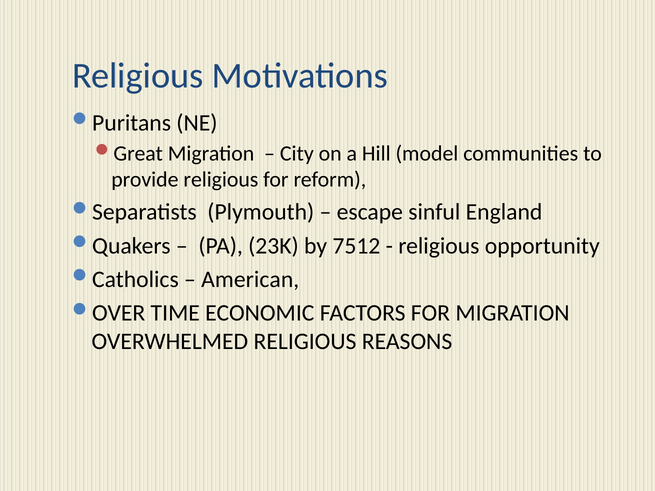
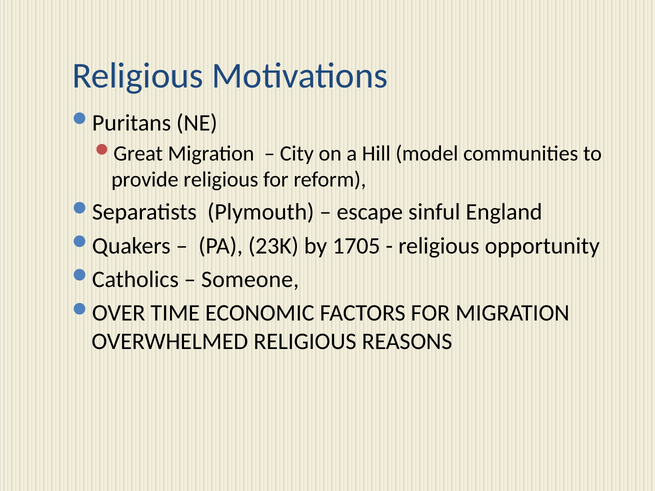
7512: 7512 -> 1705 (356, 246)
American: American -> Someone (250, 279)
